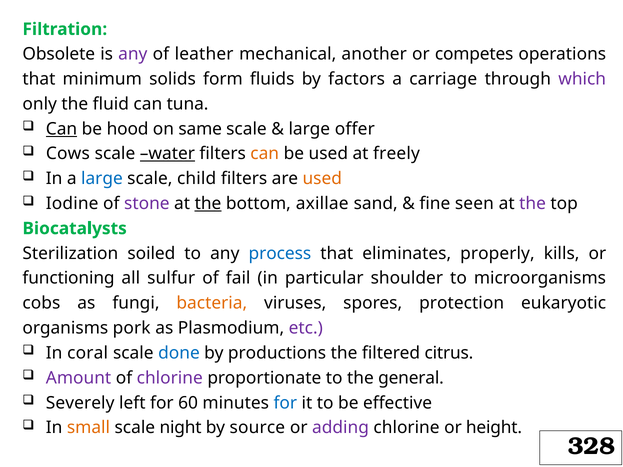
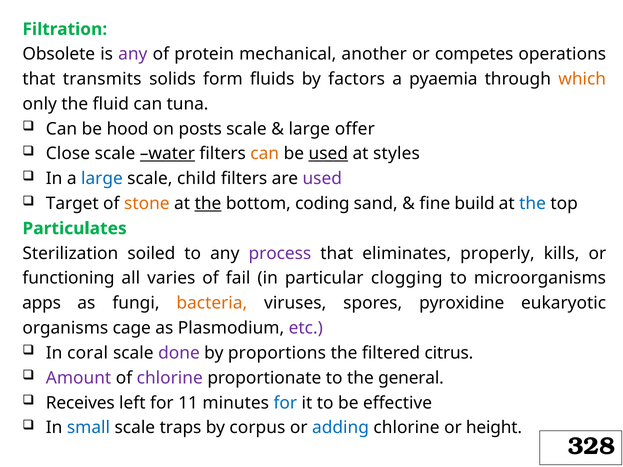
leather: leather -> protein (204, 54)
minimum: minimum -> transmits (102, 79)
carriage: carriage -> pyaemia (443, 79)
which colour: purple -> orange (582, 79)
Can underline: present -> none (61, 129)
same: same -> posts (200, 129)
Cows: Cows -> Close (68, 154)
used underline: none -> present (328, 154)
freely: freely -> styles (396, 154)
used colour: orange -> purple (322, 179)
Iodine: Iodine -> Target (72, 204)
stone colour: purple -> orange (147, 204)
axillae: axillae -> coding (322, 204)
seen: seen -> build (475, 204)
the colour: purple -> blue (533, 204)
Biocatalysts: Biocatalysts -> Particulates (75, 229)
process colour: blue -> purple (280, 254)
sulfur: sulfur -> varies (171, 278)
shoulder: shoulder -> clogging (407, 278)
cobs: cobs -> apps (42, 303)
protection: protection -> pyroxidine (462, 303)
pork: pork -> cage (132, 328)
done colour: blue -> purple (179, 353)
productions: productions -> proportions (277, 353)
Severely: Severely -> Receives (80, 403)
60: 60 -> 11 (188, 403)
small colour: orange -> blue (88, 428)
night: night -> traps (181, 428)
source: source -> corpus (257, 428)
adding colour: purple -> blue (341, 428)
